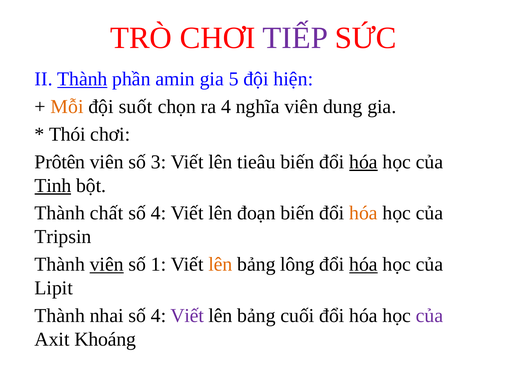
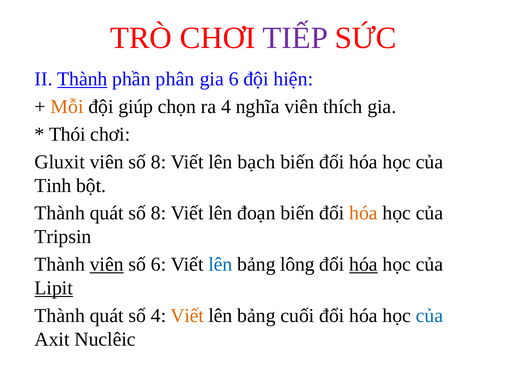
amin: amin -> phân (175, 79)
gia 5: 5 -> 6 (234, 79)
suốt: suốt -> giúp (136, 107)
dung: dung -> thích (343, 107)
Prôtên: Prôtên -> Gluxit (60, 162)
viên số 3: 3 -> 8 (159, 162)
tieâu: tieâu -> bạch (256, 162)
hóa underline: present -> none (363, 162)
Tinh underline: present -> none (53, 186)
chất: chất -> quát (107, 213)
4: 4 -> 8 (159, 213)
số 1: 1 -> 6 (159, 265)
lên colour: orange -> blue (220, 265)
Lipit underline: none -> present (54, 288)
nhai: nhai -> quát (107, 316)
Viết colour: purple -> orange (187, 316)
của colour: purple -> blue (429, 316)
Khoáng: Khoáng -> Nuclêic (105, 340)
